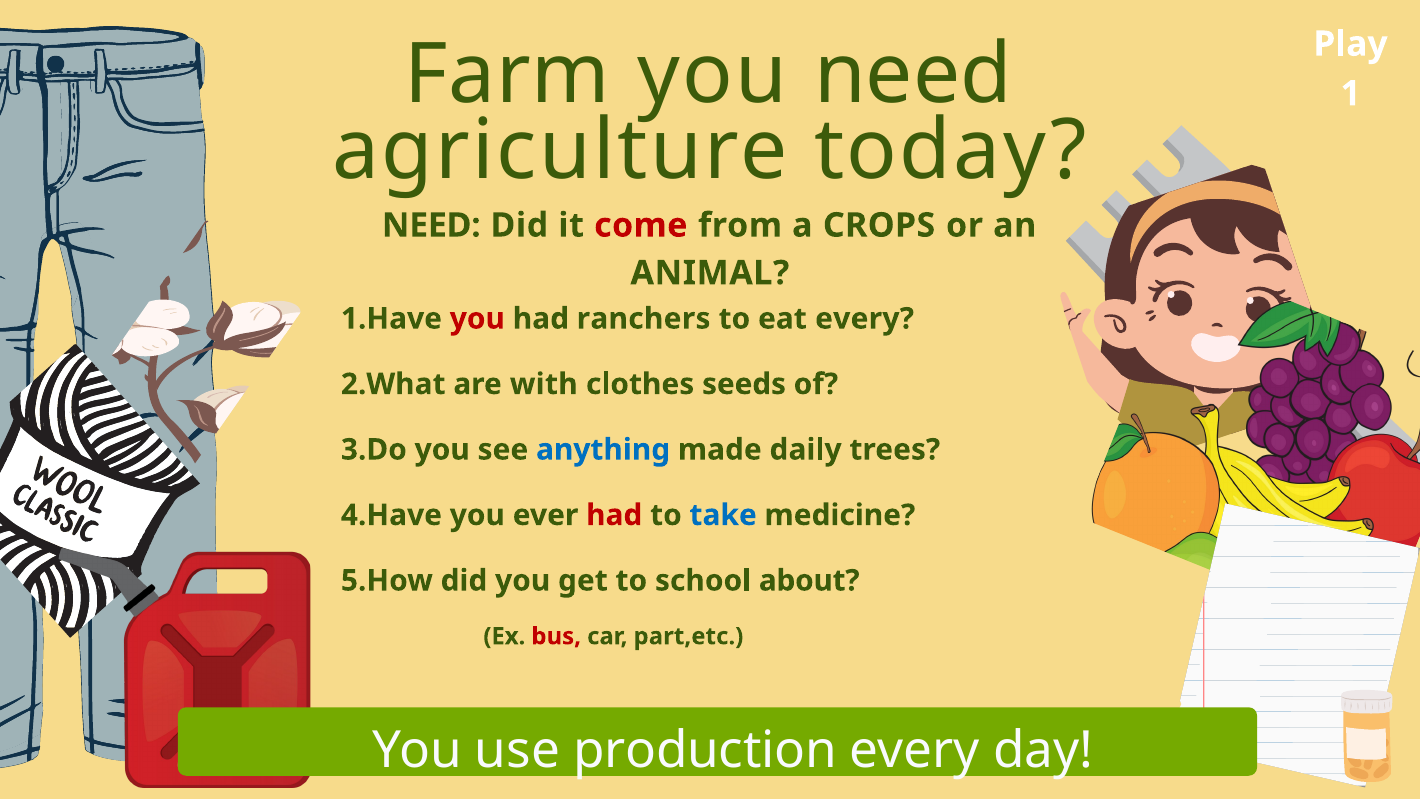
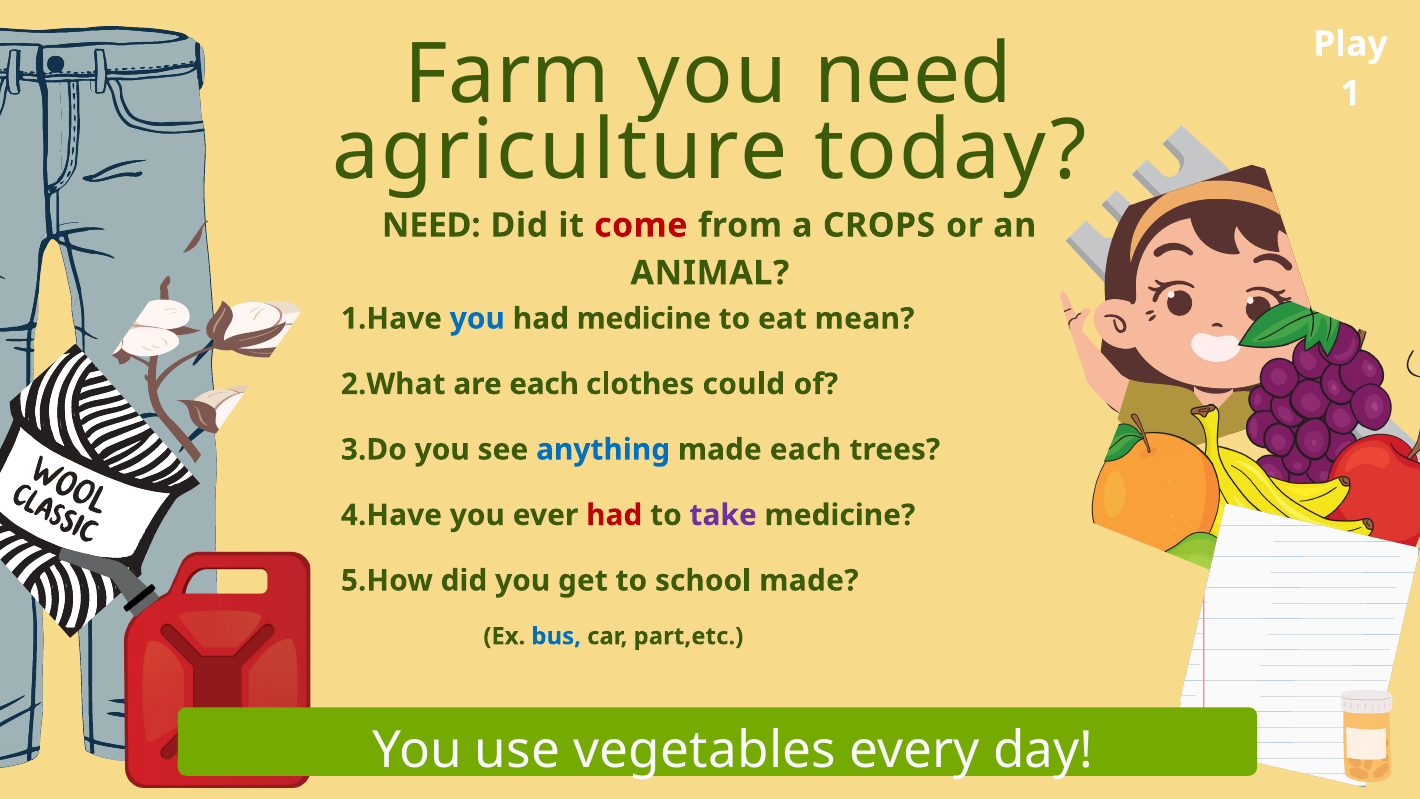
you colour: red -> blue (477, 319)
had ranchers: ranchers -> medicine (644, 319)
eat every: every -> mean (865, 319)
are with: with -> each (544, 384)
seeds: seeds -> could (744, 384)
made daily: daily -> each (805, 450)
take colour: blue -> purple (723, 515)
school about: about -> made (809, 580)
bus colour: red -> blue (556, 636)
production: production -> vegetables (705, 750)
